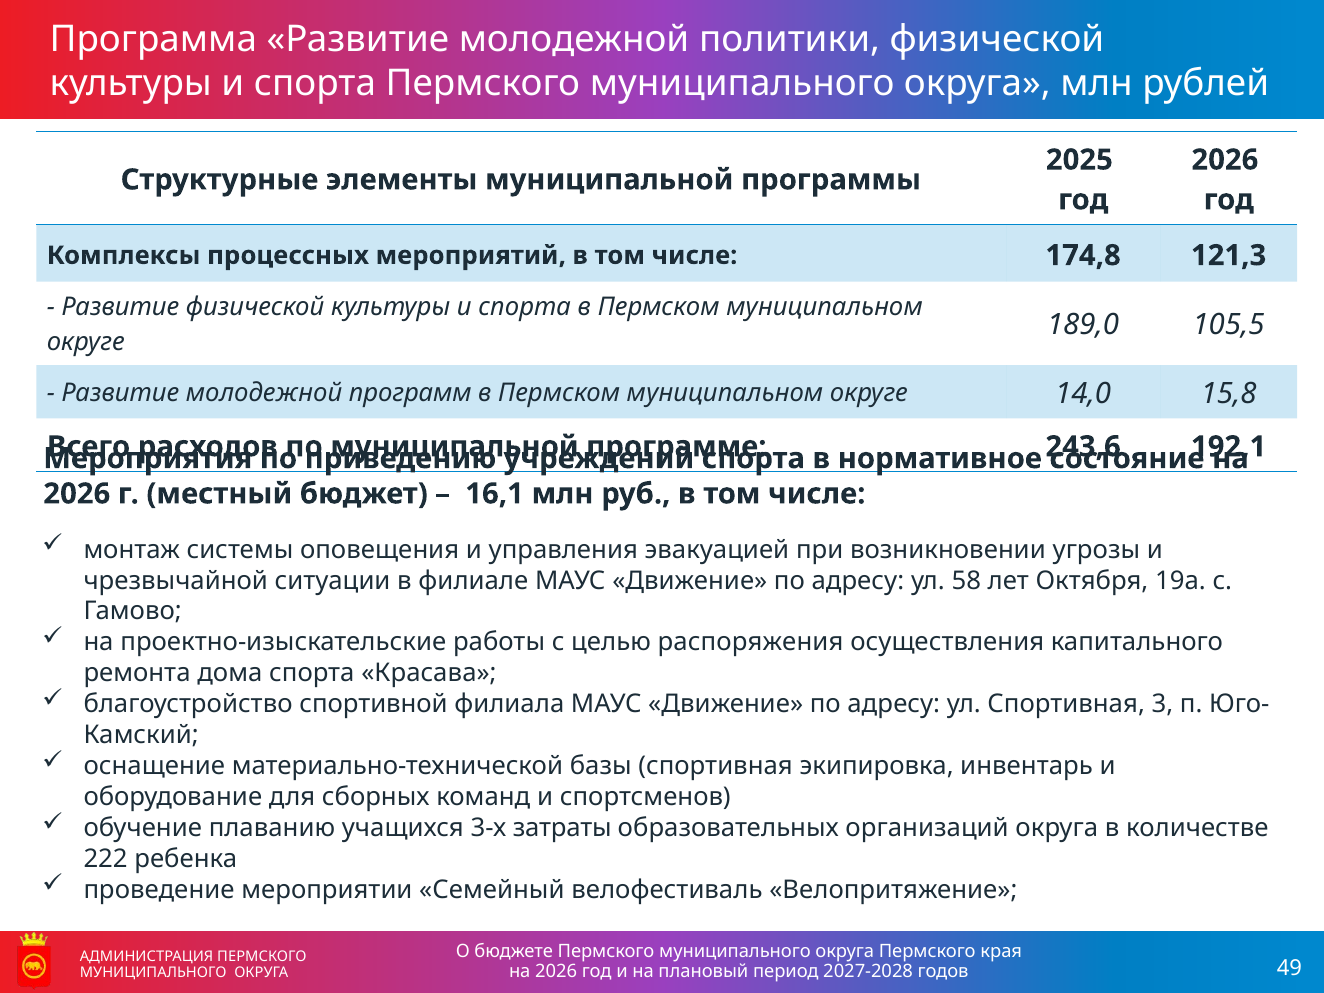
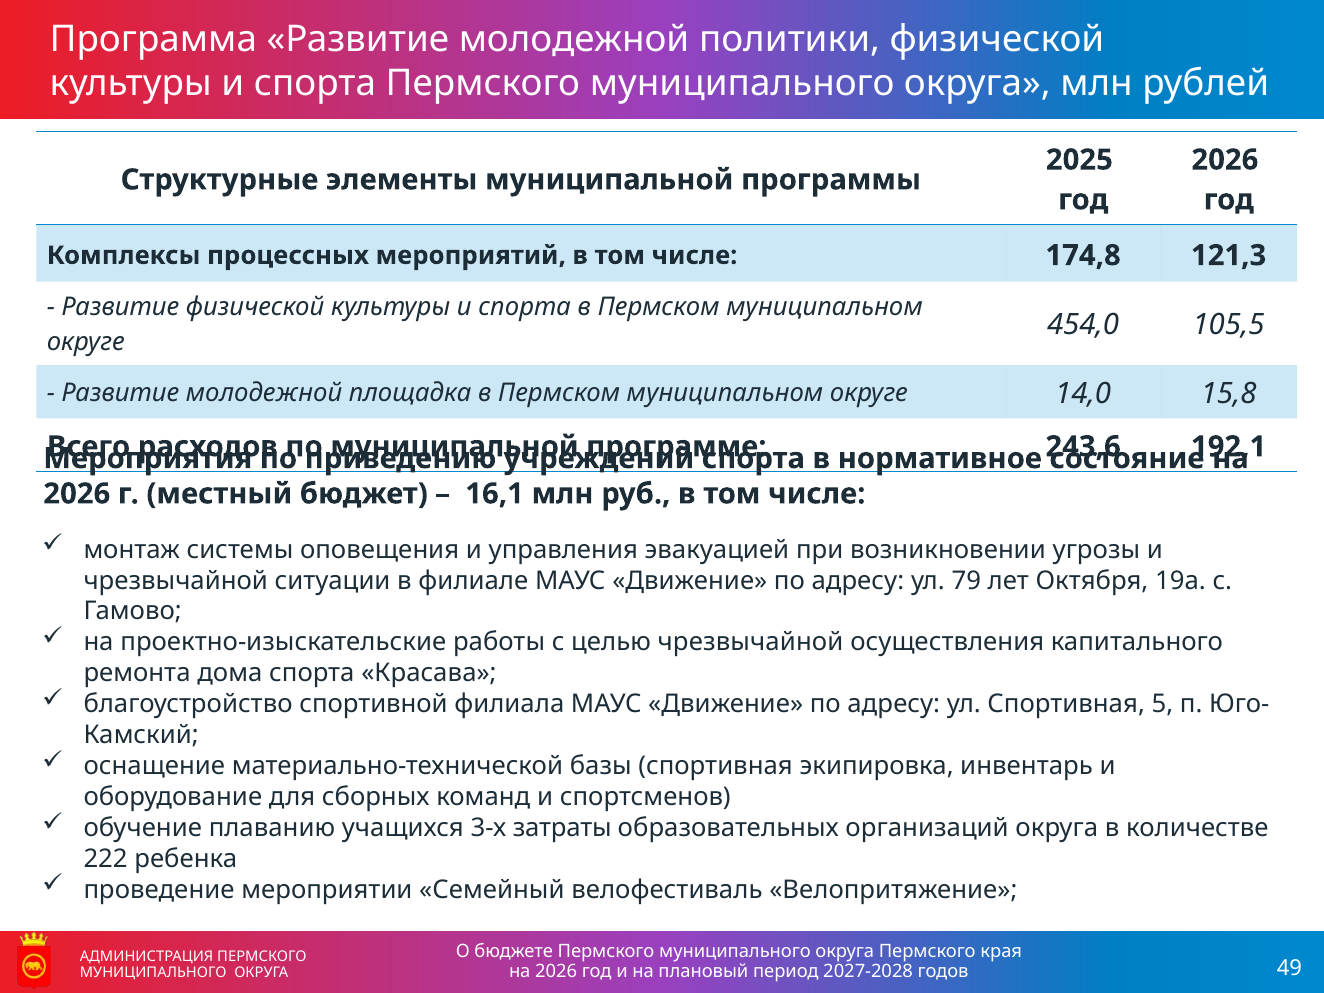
189,0: 189,0 -> 454,0 (1083, 325)
программ: программ -> площадка (410, 393)
58: 58 -> 79 (966, 581)
целью распоряжения: распоряжения -> чрезвычайной (751, 642)
3: 3 -> 5 (1162, 704)
